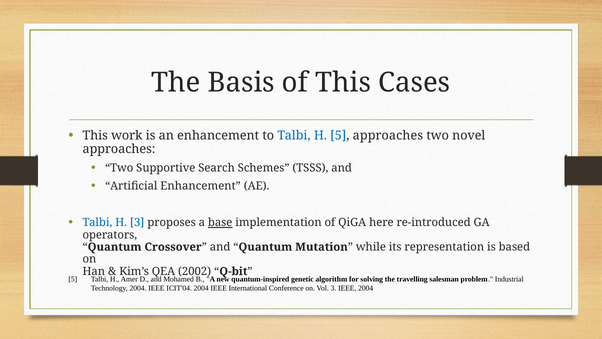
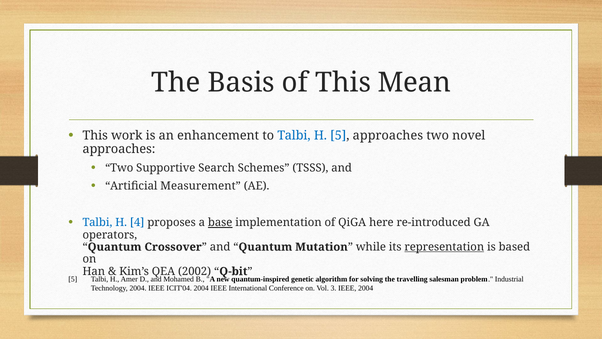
Cases: Cases -> Mean (414, 83)
Artificial Enhancement: Enhancement -> Measurement (201, 186)
H 3: 3 -> 4 (137, 222)
representation underline: none -> present (444, 247)
